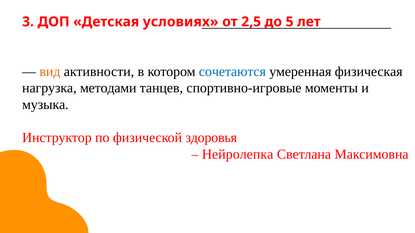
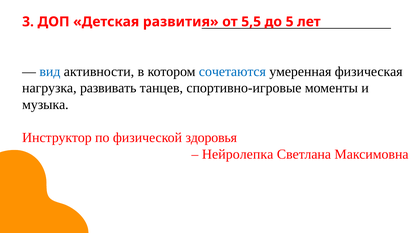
условиях: условиях -> развития (181, 22)
2,5: 2,5 -> 5,5 (251, 22)
вид colour: orange -> blue (50, 72)
методами: методами -> развивать (108, 88)
